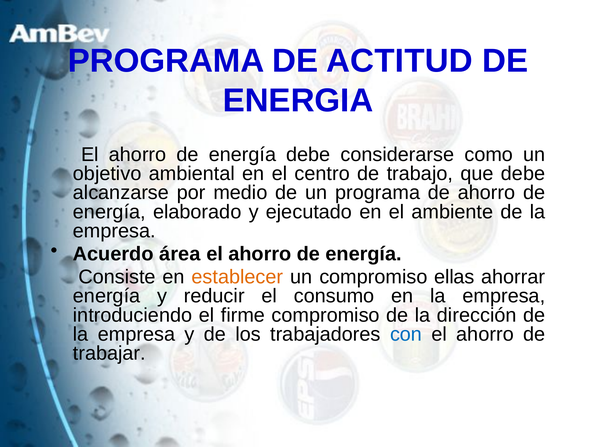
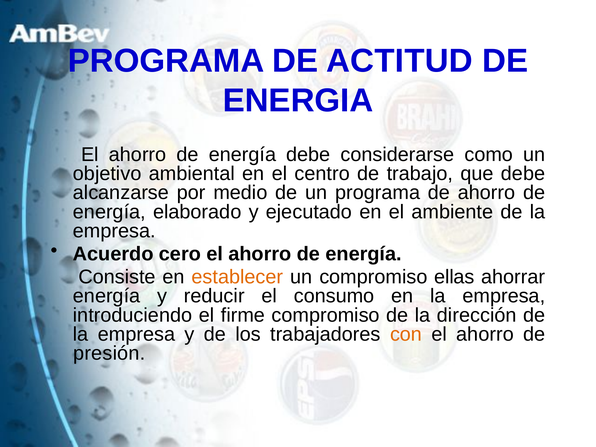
área: área -> cero (180, 254)
con colour: blue -> orange (406, 334)
trabajar: trabajar -> presión (109, 353)
